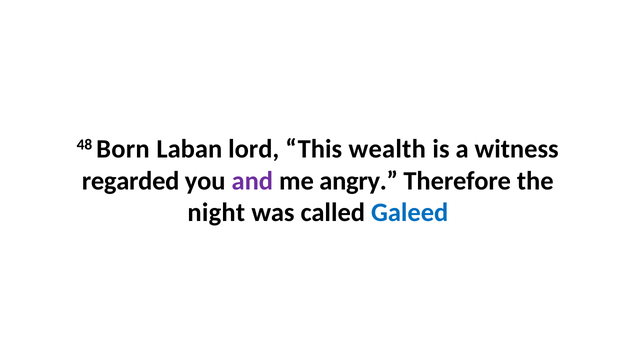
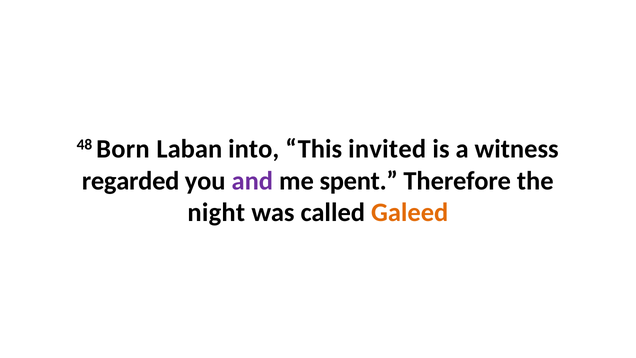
lord: lord -> into (254, 149)
wealth: wealth -> invited (387, 149)
angry: angry -> spent (359, 181)
Galeed colour: blue -> orange (410, 213)
